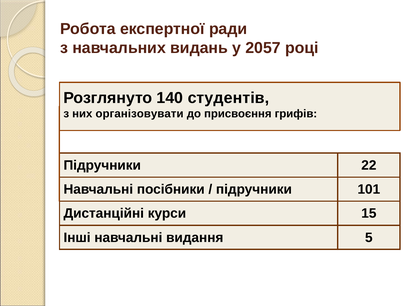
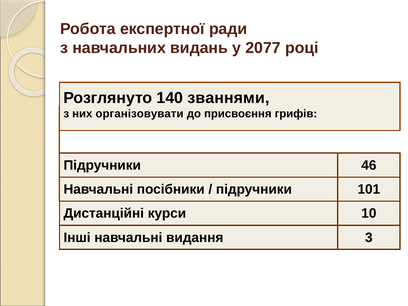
2057: 2057 -> 2077 (263, 48)
студентів: студентів -> званнями (228, 98)
22: 22 -> 46 (369, 165)
15: 15 -> 10 (369, 213)
5: 5 -> 3 (369, 238)
